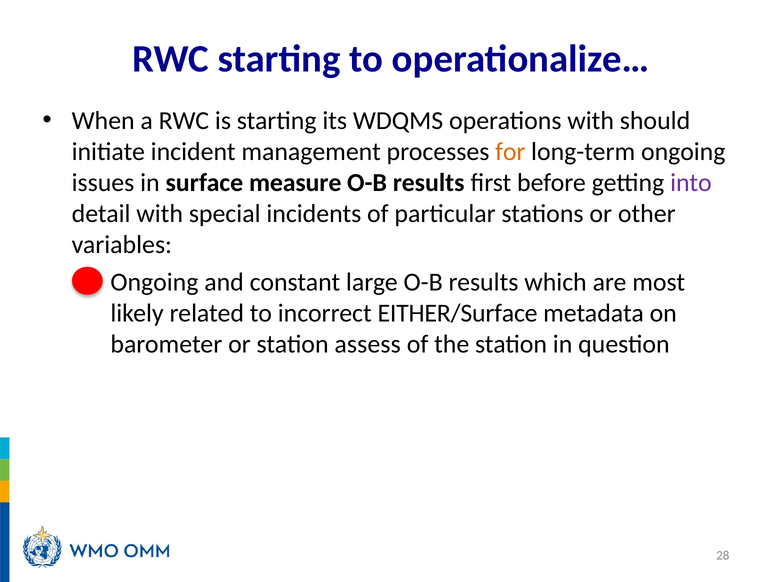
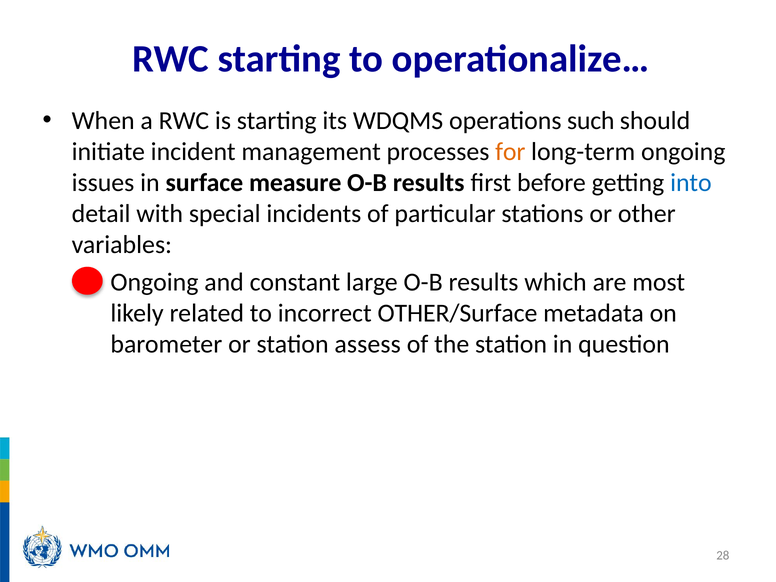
operations with: with -> such (591, 121)
into colour: purple -> blue (691, 183)
EITHER/Surface: EITHER/Surface -> OTHER/Surface (457, 313)
